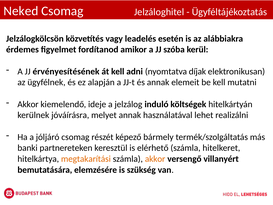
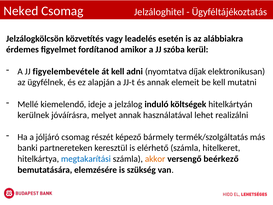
érvényesítésének: érvényesítésének -> figyelembevétele (66, 71)
Akkor: Akkor -> Mellé (28, 104)
megtakarítási colour: orange -> blue (86, 159)
villanyért: villanyért -> beérkező (221, 159)
